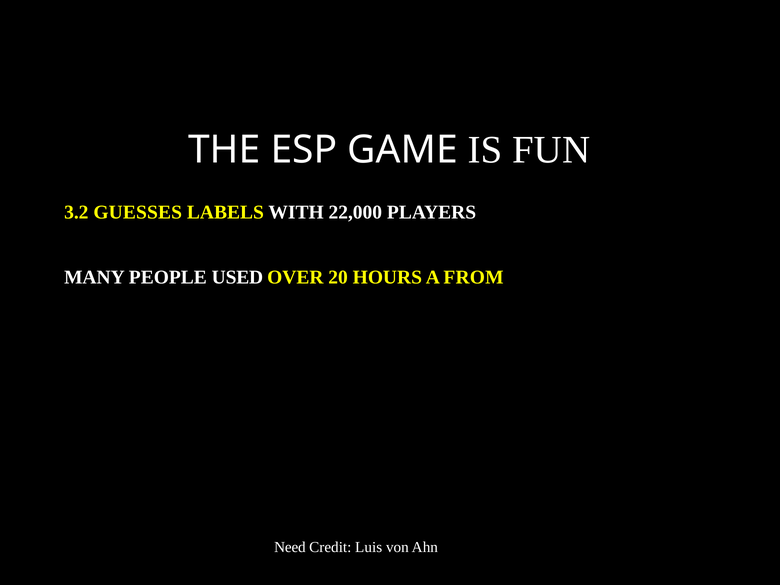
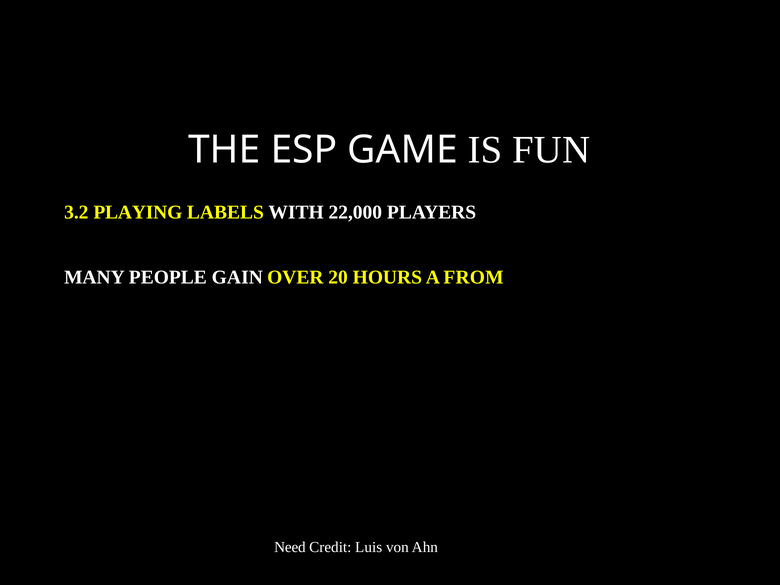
GUESSES: GUESSES -> PLAYING (138, 212)
USED: USED -> GAIN (237, 277)
